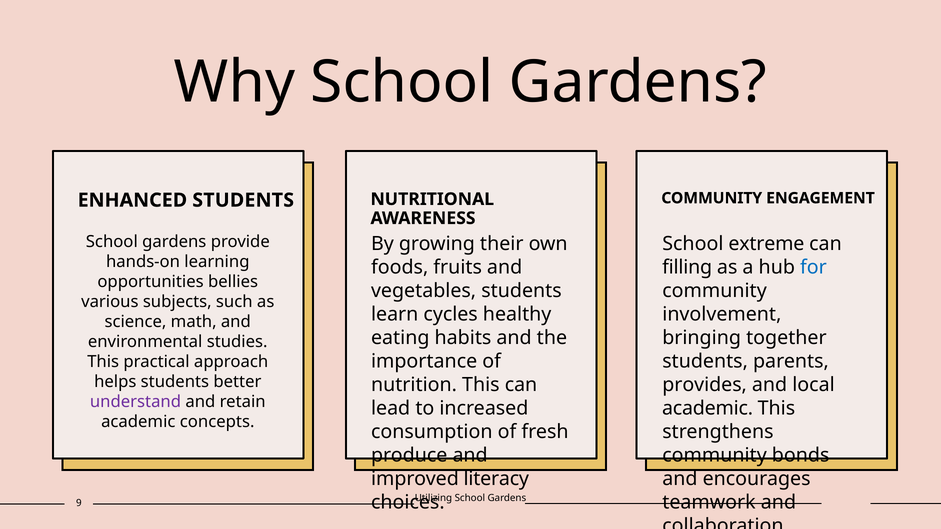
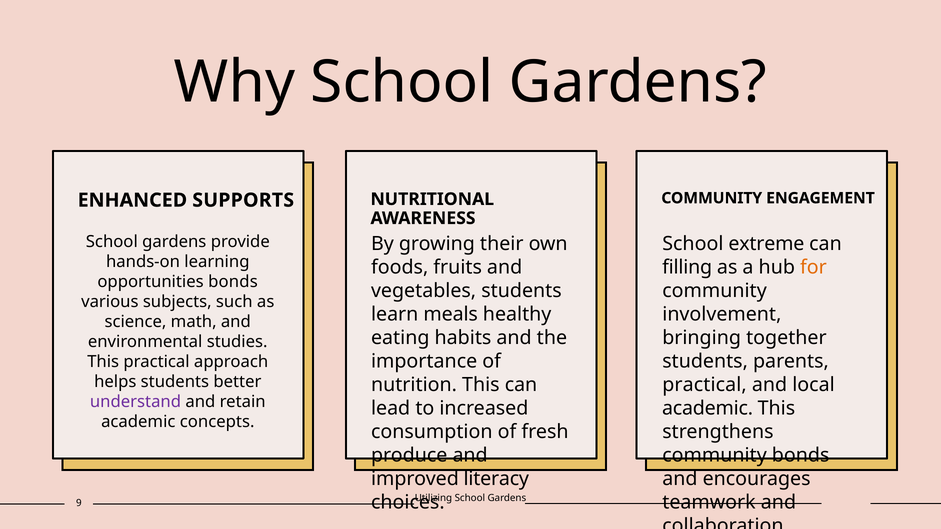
ENHANCED STUDENTS: STUDENTS -> SUPPORTS (243, 200)
for colour: blue -> orange (813, 267)
opportunities bellies: bellies -> bonds (233, 282)
cycles: cycles -> meals (451, 315)
provides: provides -> practical (705, 385)
